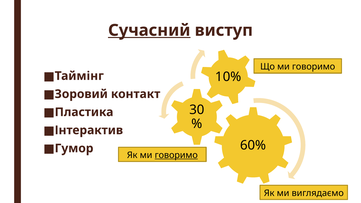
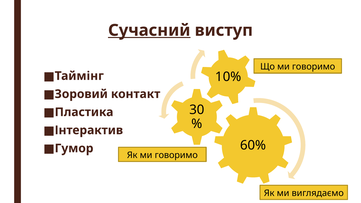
говоримо underline: present -> none (176, 155)
